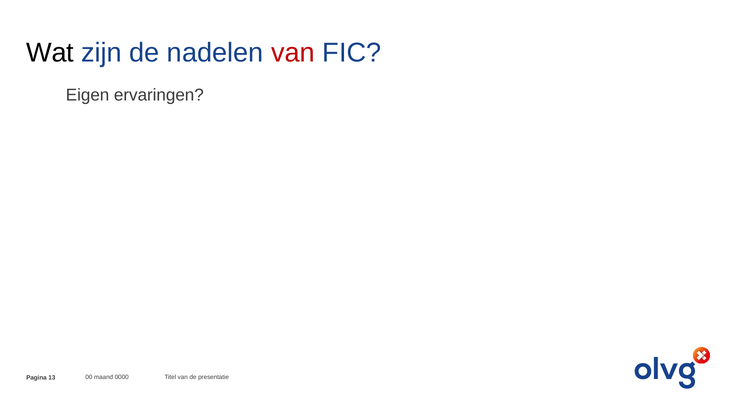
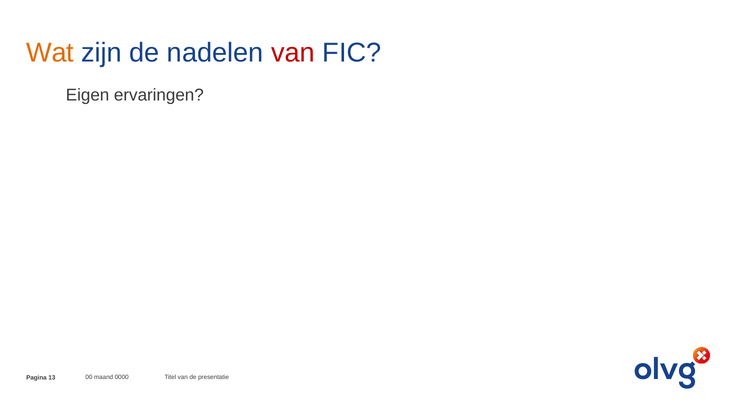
Wat colour: black -> orange (50, 53)
